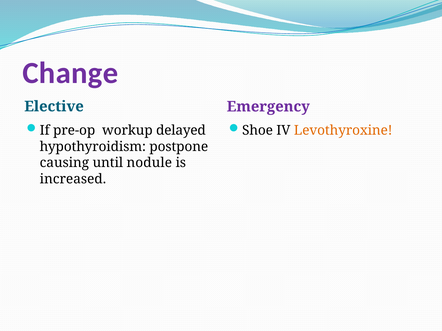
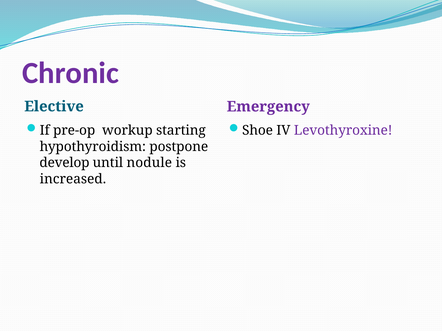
Change: Change -> Chronic (70, 73)
delayed: delayed -> starting (181, 131)
Levothyroxine colour: orange -> purple (343, 131)
causing: causing -> develop (64, 163)
